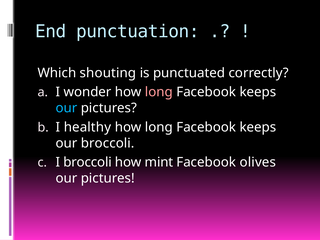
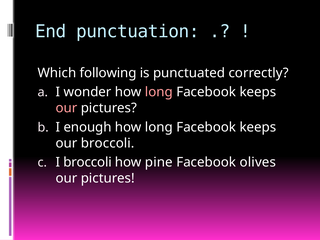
shouting: shouting -> following (108, 73)
our colour: light blue -> pink (66, 108)
healthy: healthy -> enough (88, 127)
mint: mint -> pine (159, 162)
